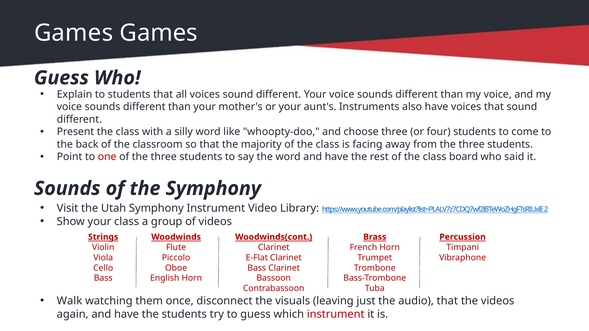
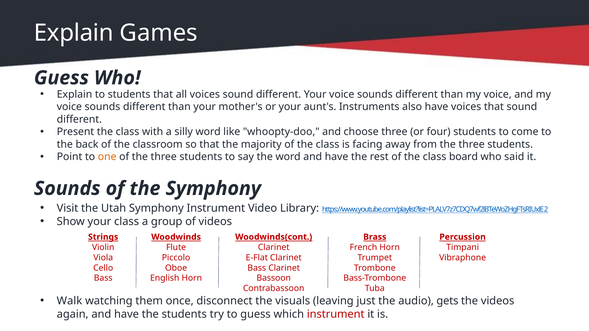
Games: Games -> Explain (74, 33)
one colour: red -> orange (107, 157)
audio that: that -> gets (447, 301)
